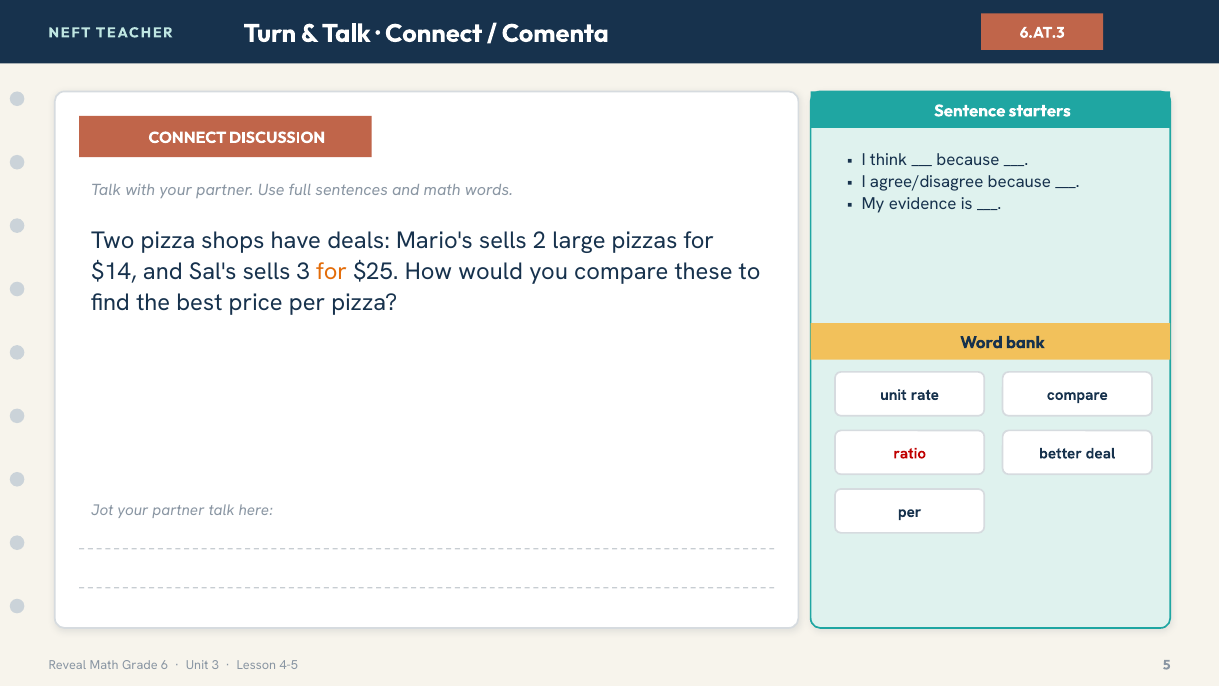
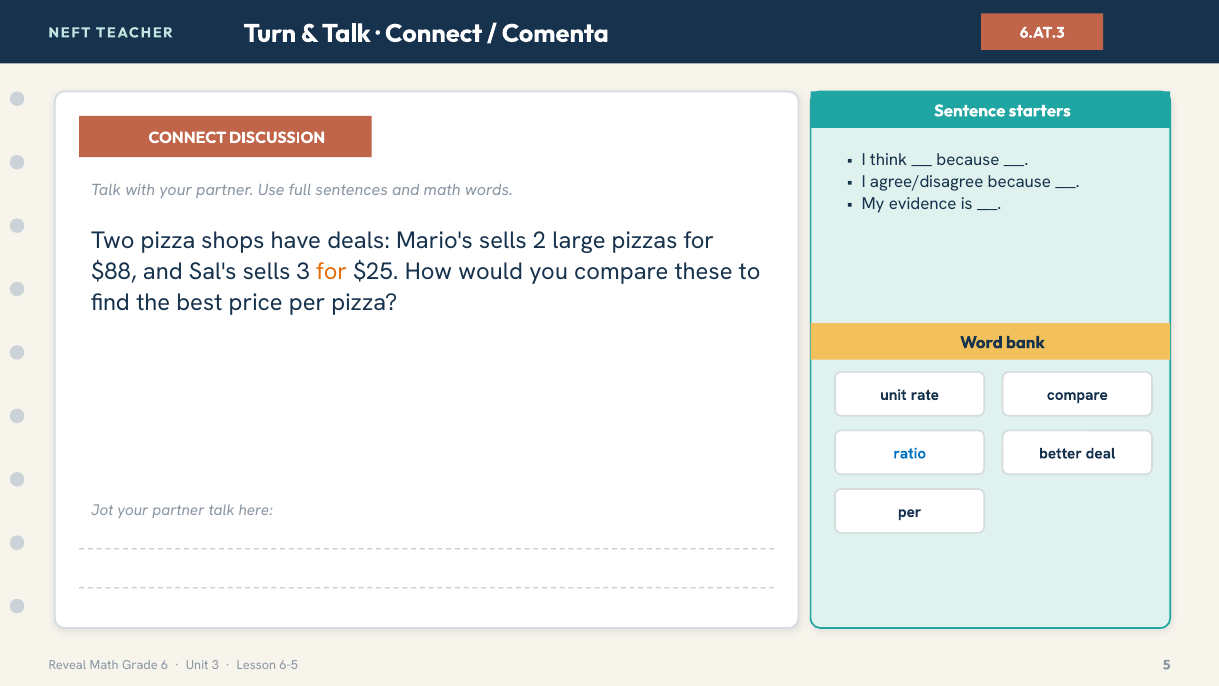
$14: $14 -> $88 (114, 272)
ratio colour: red -> blue (910, 453)
4-5: 4-5 -> 6-5 (289, 665)
